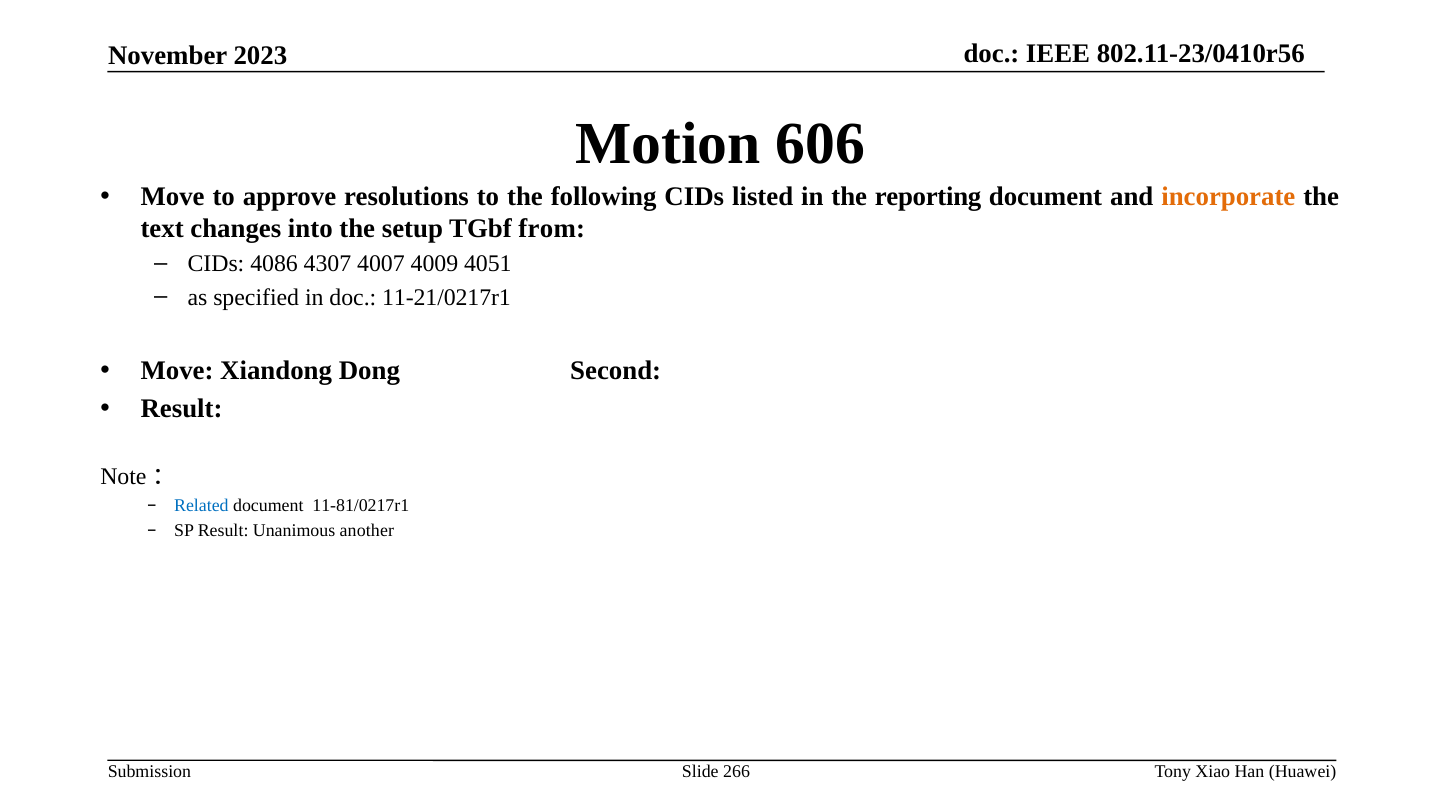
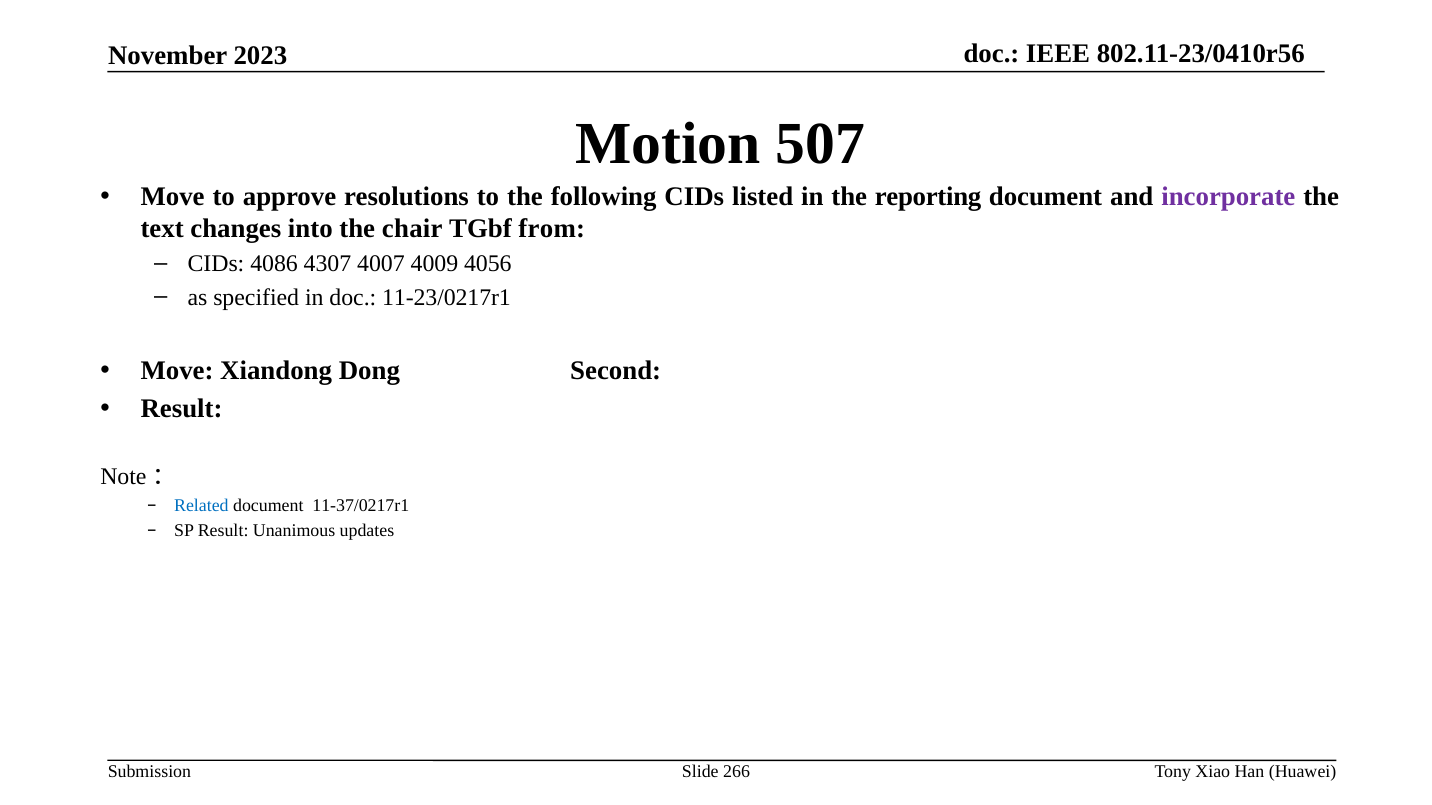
606: 606 -> 507 (820, 144)
incorporate colour: orange -> purple (1228, 197)
setup: setup -> chair (412, 229)
4051: 4051 -> 4056 (488, 264)
11-21/0217r1: 11-21/0217r1 -> 11-23/0217r1 (447, 298)
11-81/0217r1: 11-81/0217r1 -> 11-37/0217r1 (361, 505)
another: another -> updates (367, 531)
